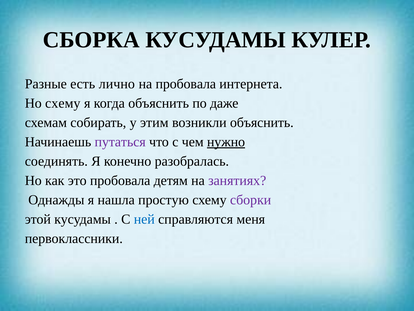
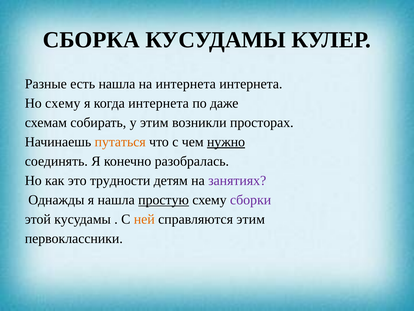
есть лично: лично -> нашла (117, 84)
на пробовала: пробовала -> интернета (186, 84)
когда объяснить: объяснить -> интернета (159, 103)
возникли объяснить: объяснить -> просторах (262, 122)
путаться colour: purple -> orange (120, 142)
это пробовала: пробовала -> трудности (120, 180)
простую underline: none -> present (164, 200)
ней colour: blue -> orange (144, 219)
справляются меня: меня -> этим (251, 219)
